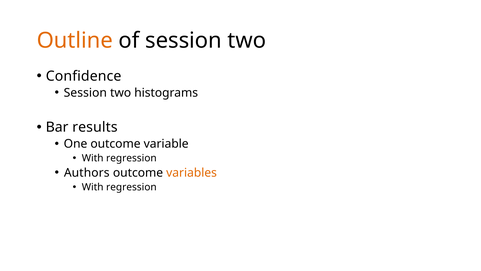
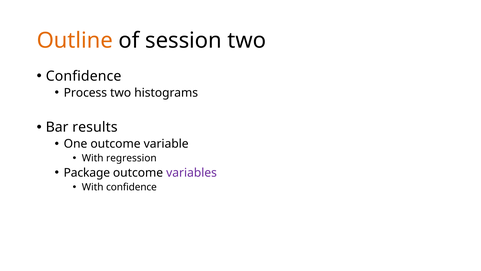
Session: Session -> Process (85, 93)
Authors: Authors -> Package (87, 172)
variables colour: orange -> purple (192, 172)
regression: regression -> confidence (131, 187)
